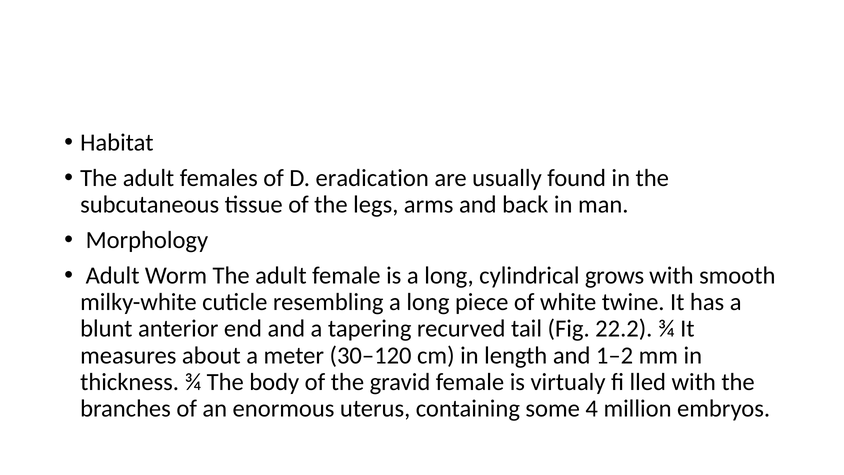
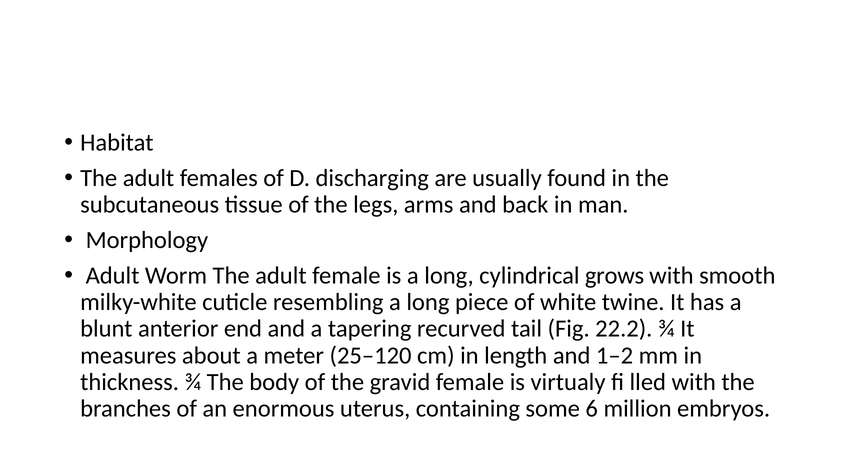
eradication: eradication -> discharging (372, 178)
30–120: 30–120 -> 25–120 (371, 355)
4: 4 -> 6 (592, 408)
